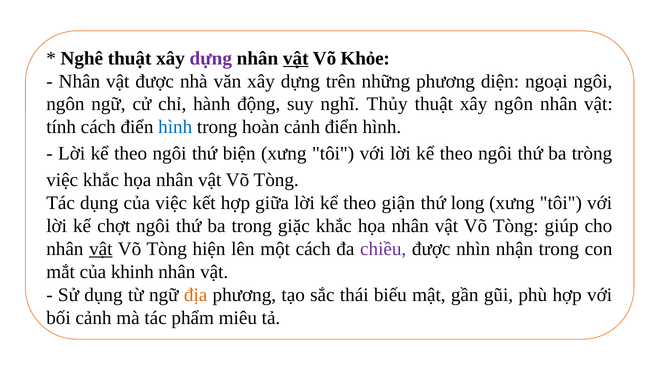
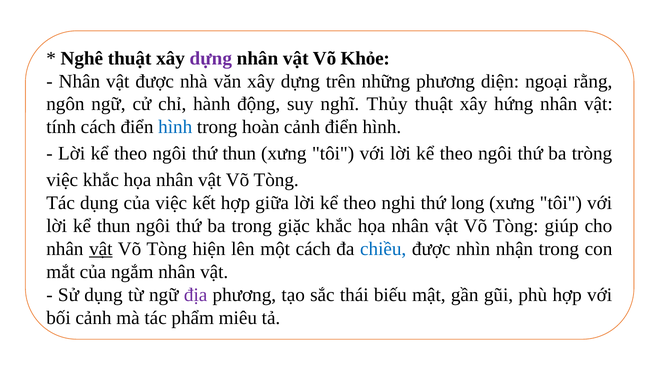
vật underline: present -> none (296, 58)
ngoại ngôi: ngôi -> rằng (593, 81)
xây ngôn: ngôn -> hứng (514, 104)
thứ biện: biện -> thun (239, 154)
giận: giận -> nghi (398, 203)
kể chợt: chợt -> thun (114, 226)
chiều colour: purple -> blue (383, 249)
khinh: khinh -> ngắm (132, 272)
địa colour: orange -> purple (196, 295)
